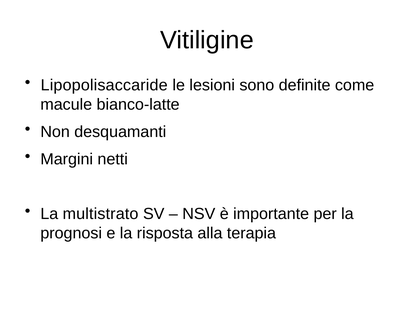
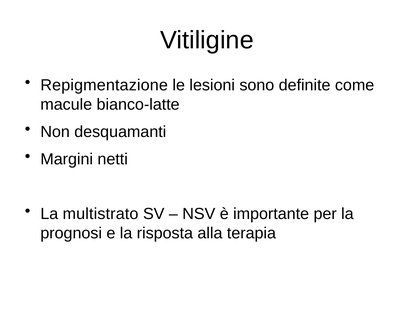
Lipopolisaccaride: Lipopolisaccaride -> Repigmentazione (104, 85)
